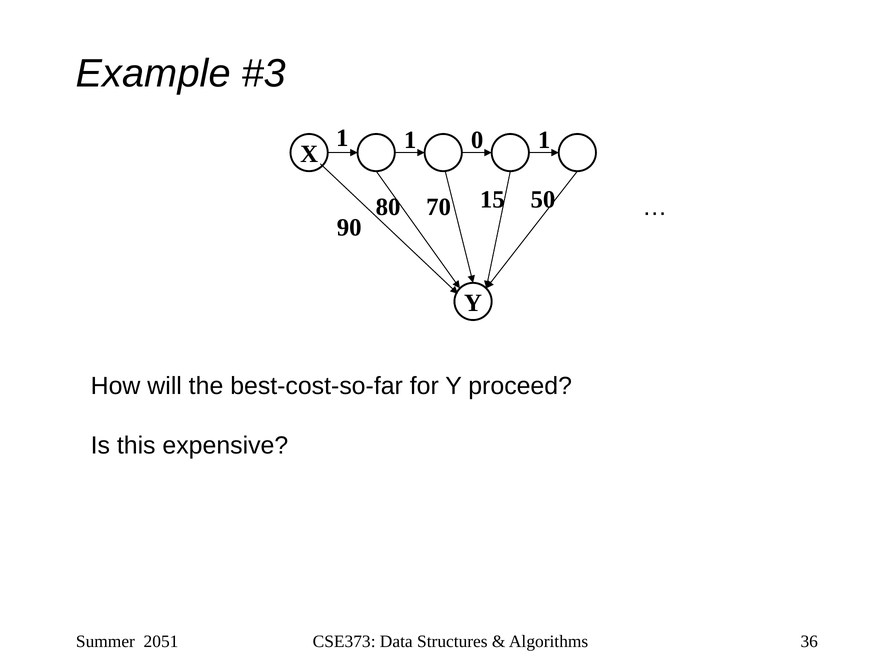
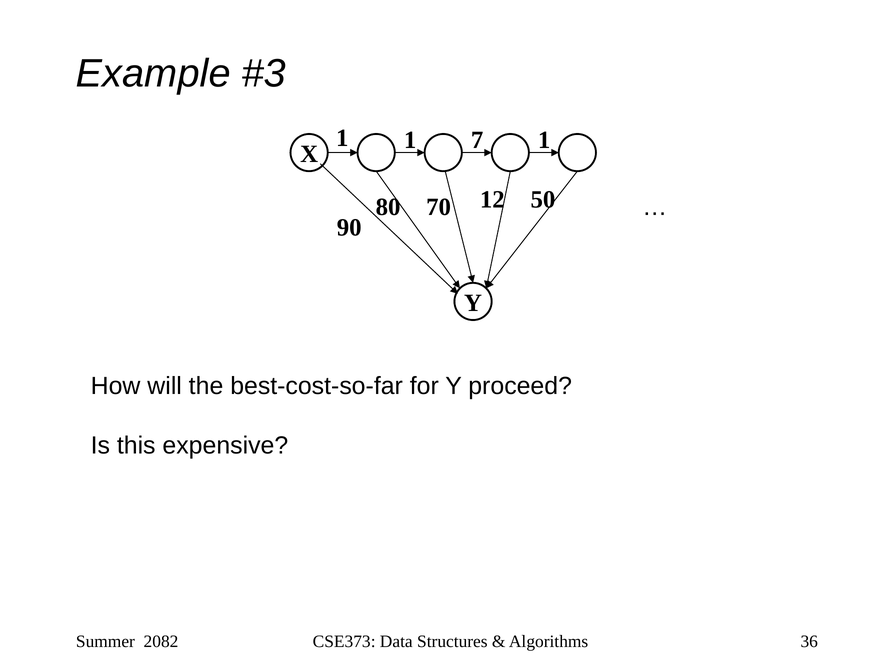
0: 0 -> 7 (477, 140)
15: 15 -> 12 (492, 200)
2051: 2051 -> 2082 (161, 642)
